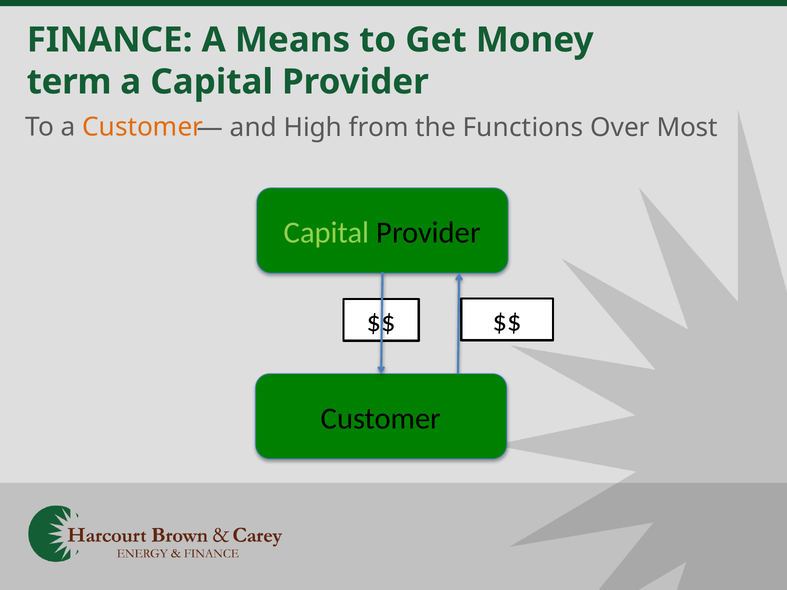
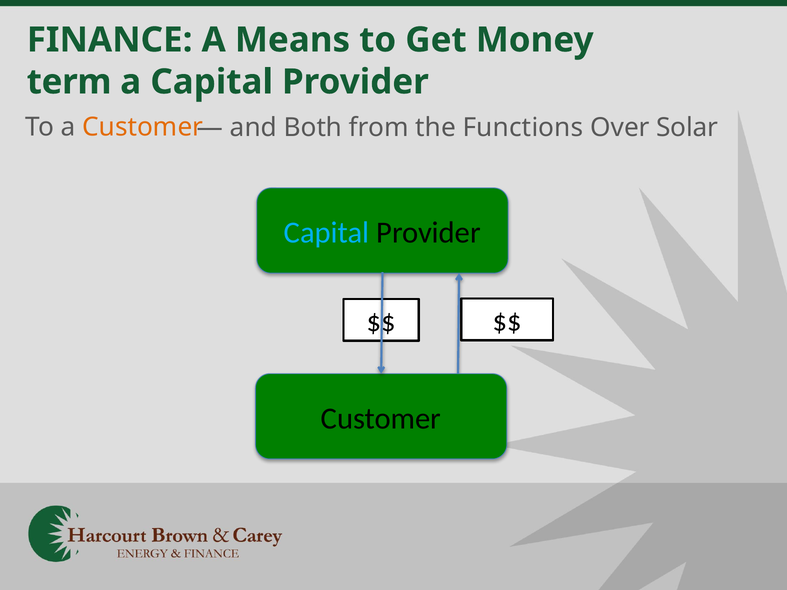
High: High -> Both (313, 128)
Most: Most -> Solar (687, 128)
Capital colour: light green -> light blue (327, 233)
